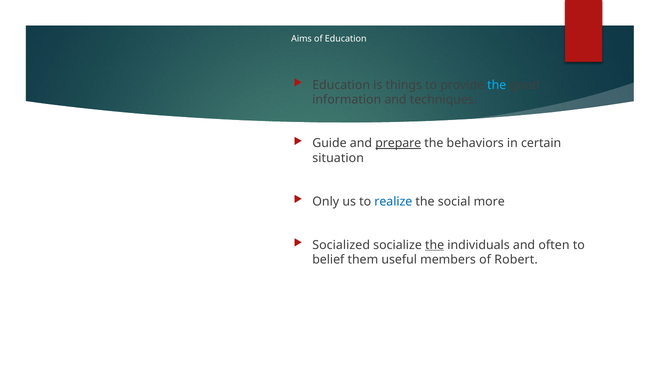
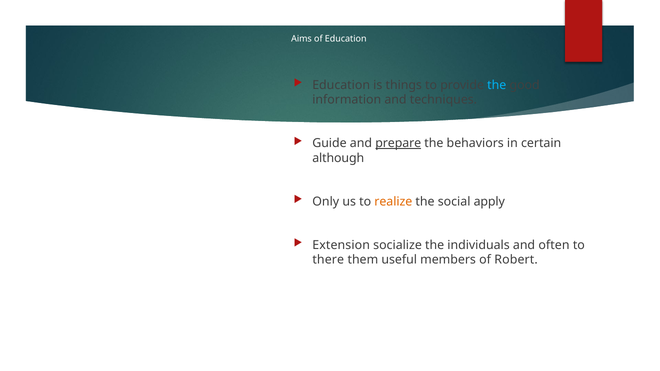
situation: situation -> although (338, 158)
realize colour: blue -> orange (393, 202)
more: more -> apply (489, 202)
Socialized: Socialized -> Extension (341, 245)
the underline: present -> none (435, 245)
belief: belief -> there (328, 260)
